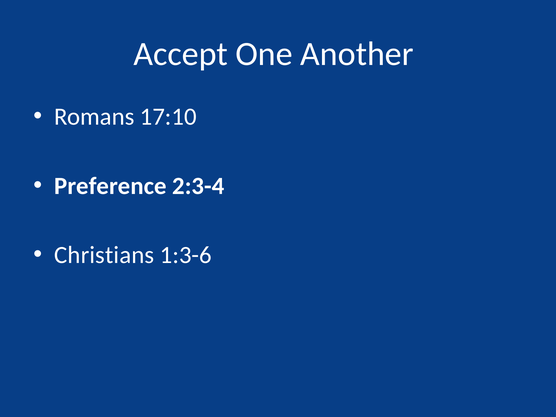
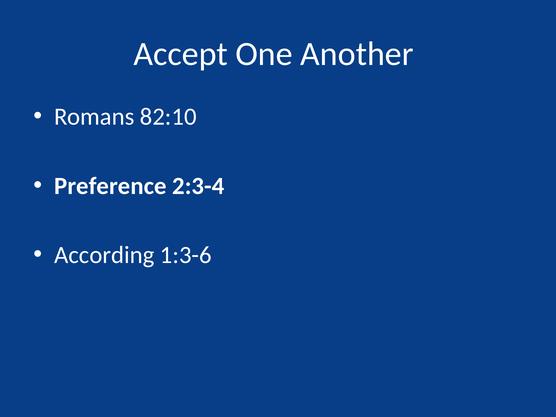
17:10: 17:10 -> 82:10 (168, 117)
Christians: Christians -> According (104, 255)
